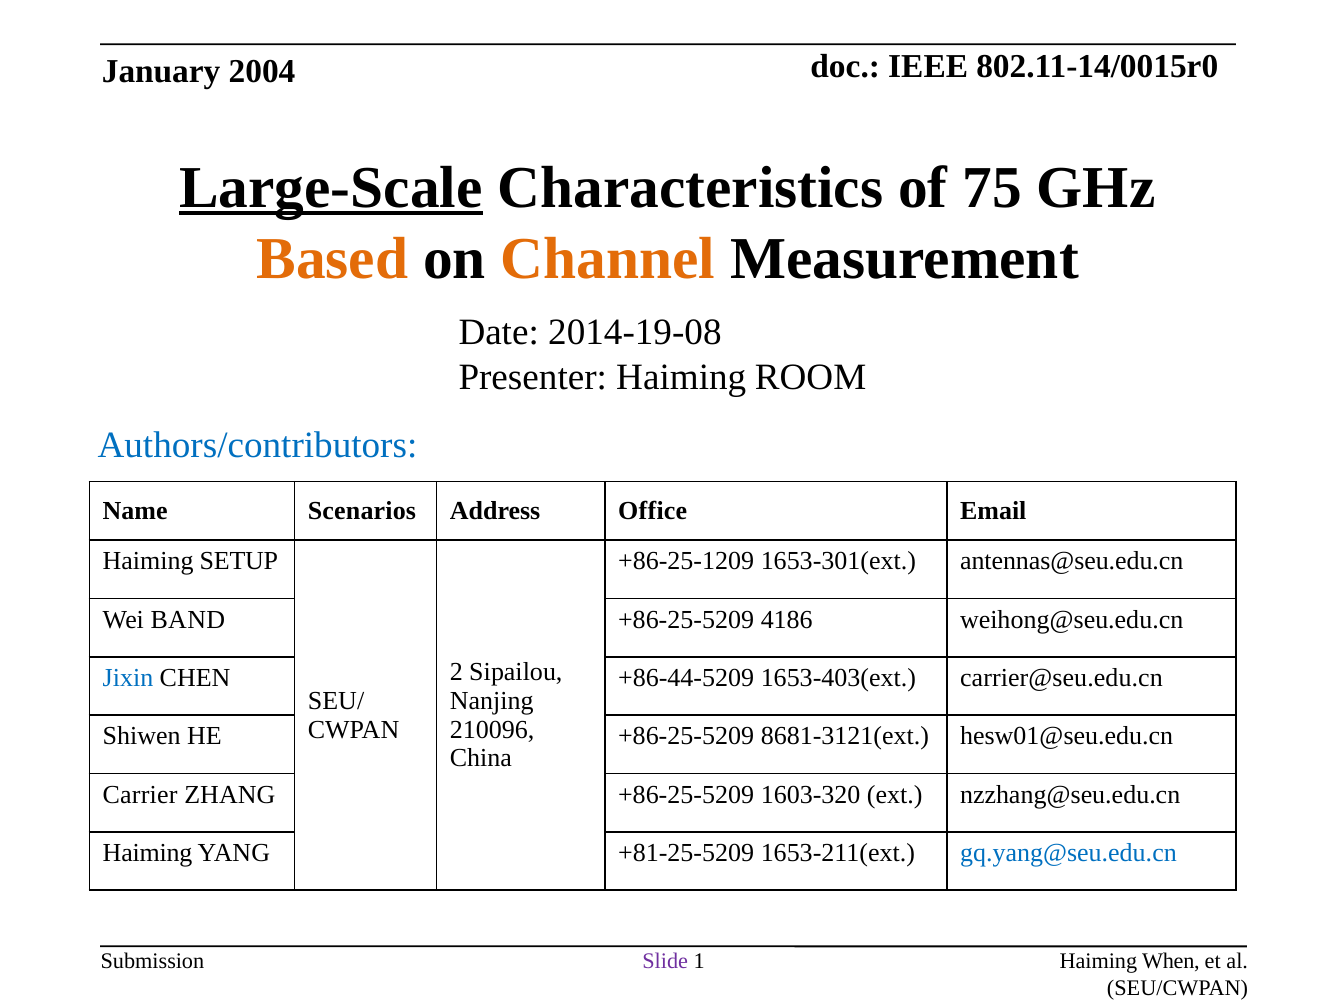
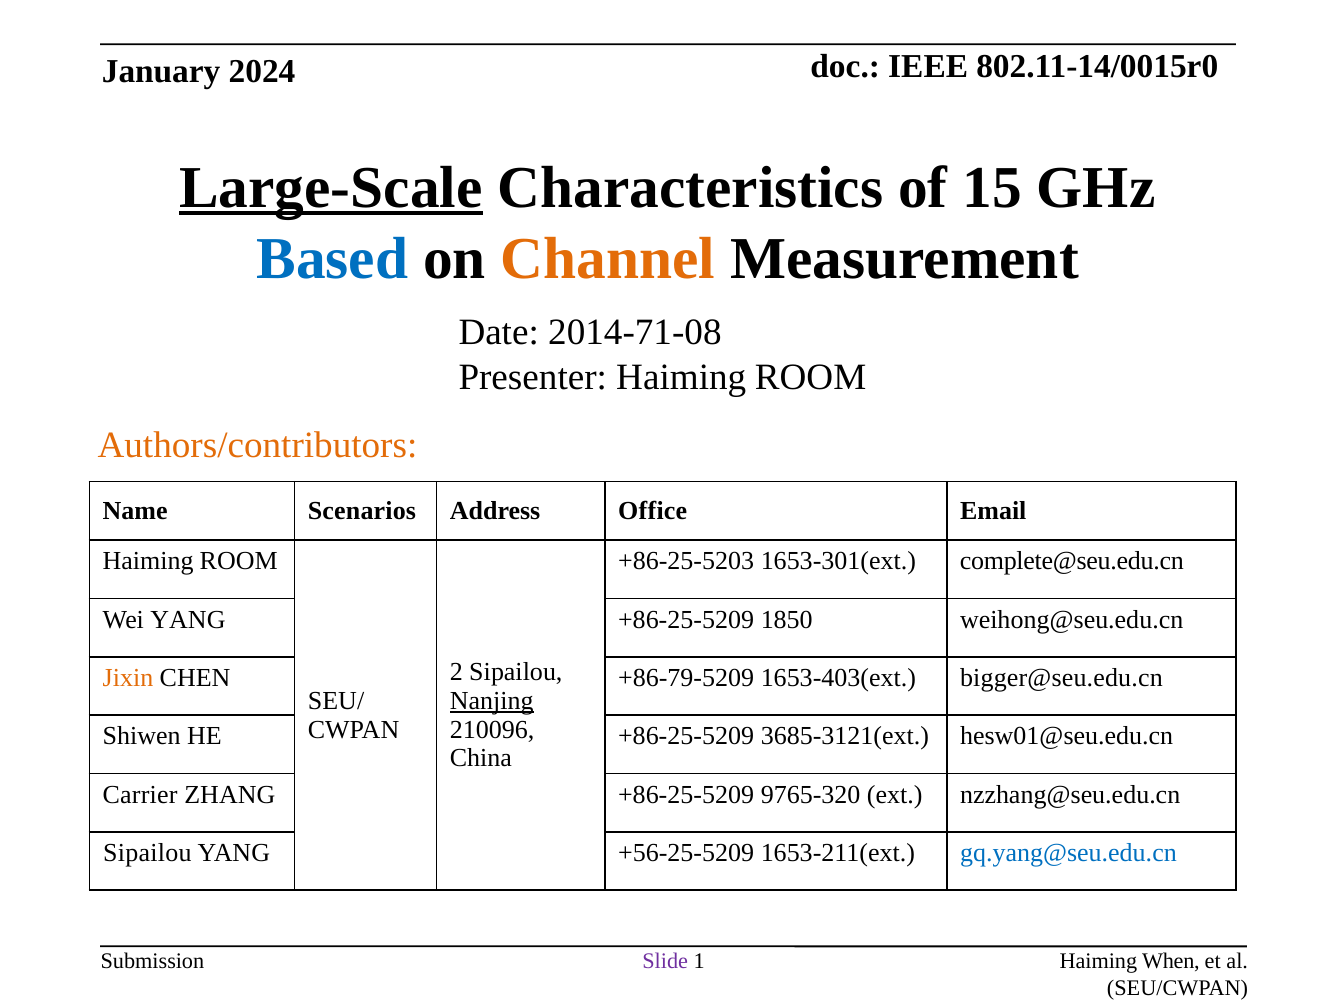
2004: 2004 -> 2024 (262, 71)
75: 75 -> 15 (992, 188)
Based colour: orange -> blue (332, 259)
2014-19-08: 2014-19-08 -> 2014-71-08 (635, 333)
Authors/contributors colour: blue -> orange (257, 445)
SETUP: SETUP -> ROOM (239, 561)
+86-25-1209: +86-25-1209 -> +86-25-5203 (686, 561)
antennas@seu.edu.cn: antennas@seu.edu.cn -> complete@seu.edu.cn (1072, 561)
Wei BAND: BAND -> YANG (188, 620)
4186: 4186 -> 1850 (787, 620)
Jixin colour: blue -> orange (128, 678)
+86-44-5209: +86-44-5209 -> +86-79-5209 (686, 678)
carrier@seu.edu.cn: carrier@seu.edu.cn -> bigger@seu.edu.cn (1061, 678)
Nanjing underline: none -> present (492, 701)
8681-3121(ext: 8681-3121(ext -> 3685-3121(ext (845, 736)
1603-320: 1603-320 -> 9765-320 (811, 795)
Haiming: Haiming -> Sipailou (147, 853)
+81-25-5209: +81-25-5209 -> +56-25-5209 (686, 853)
